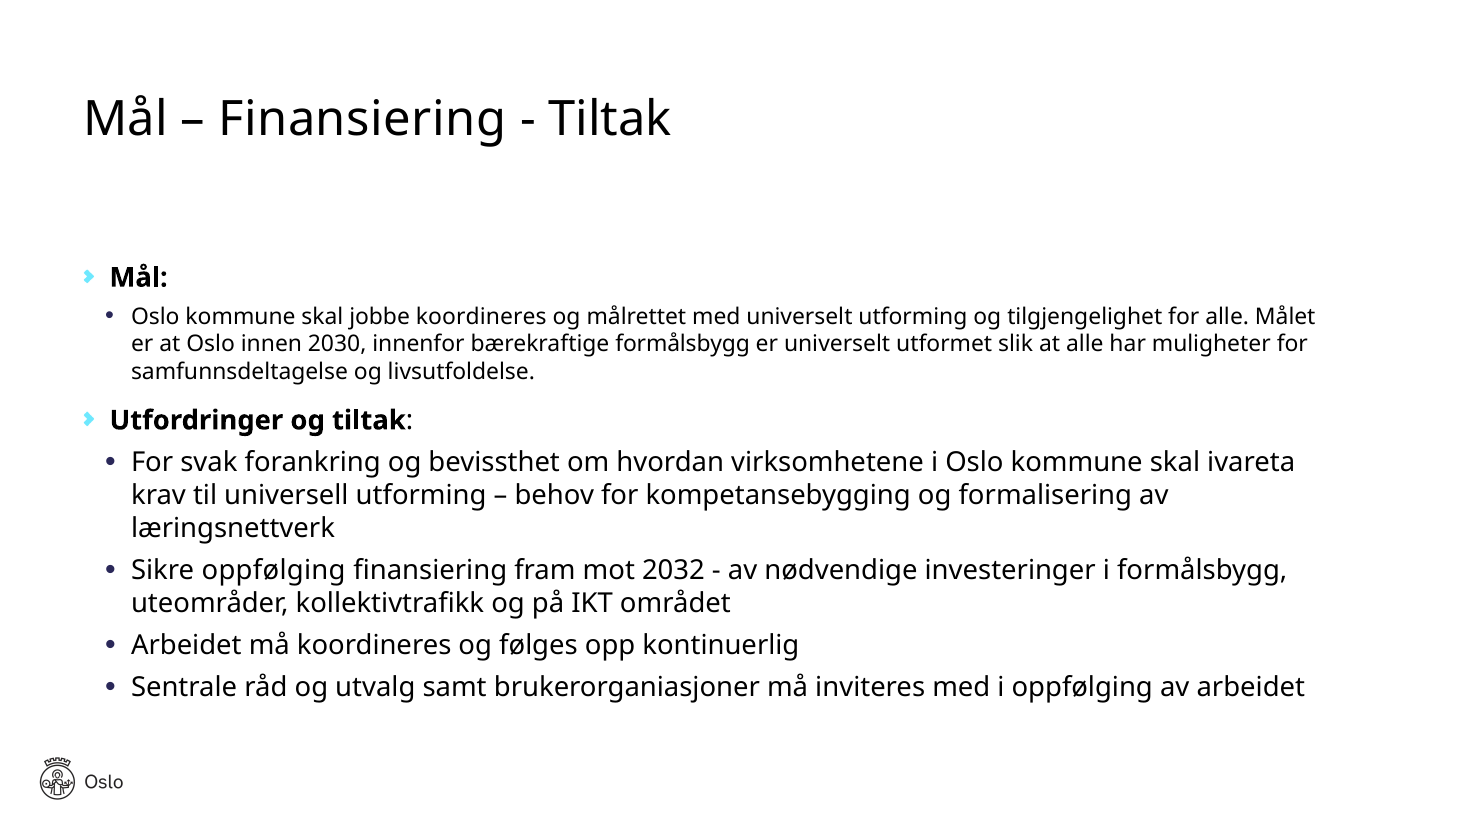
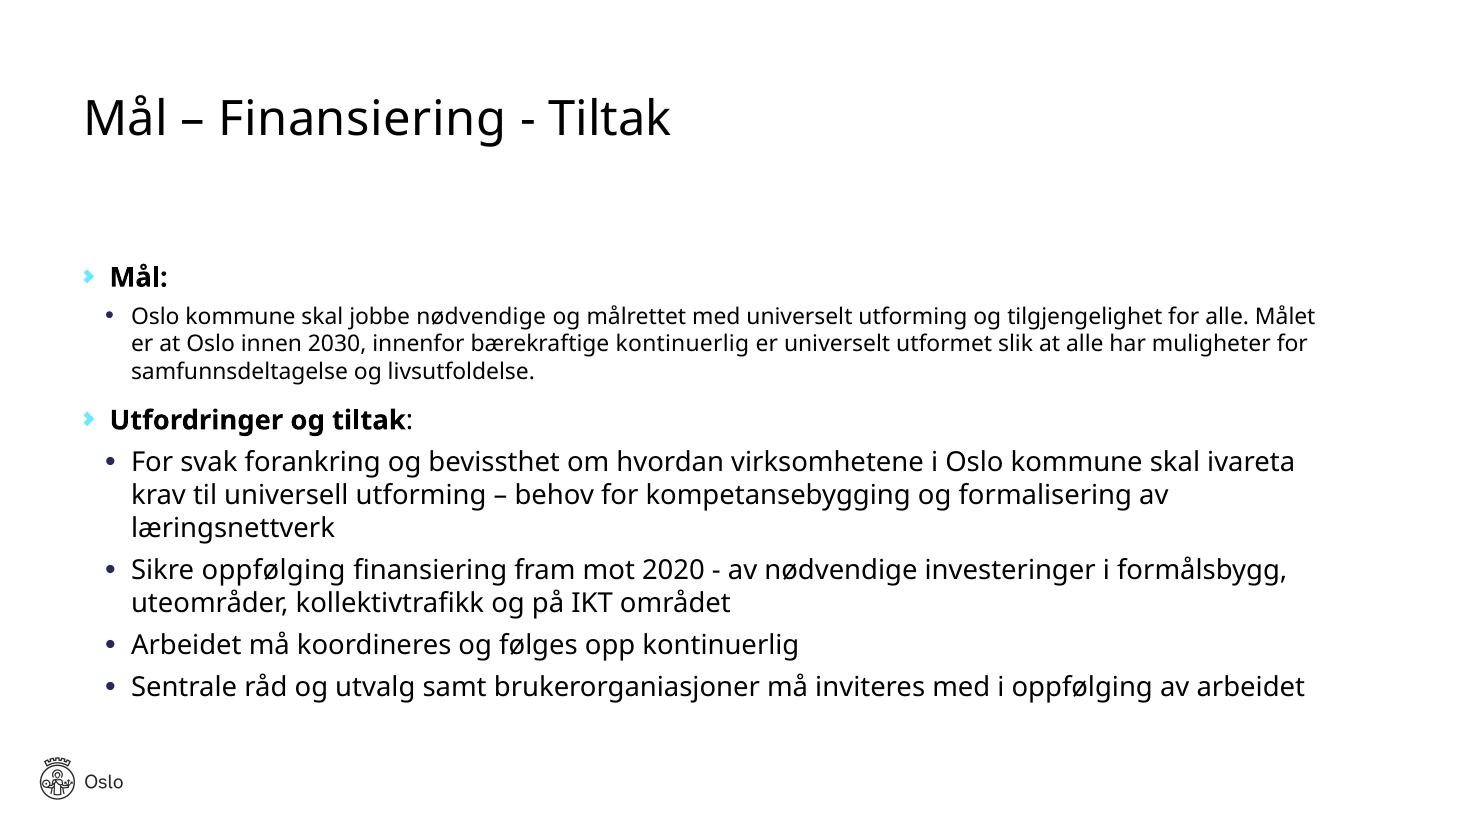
jobbe koordineres: koordineres -> nødvendige (481, 317)
bærekraftige formålsbygg: formålsbygg -> kontinuerlig (682, 344)
2032: 2032 -> 2020 (673, 571)
